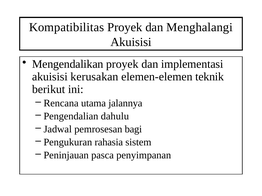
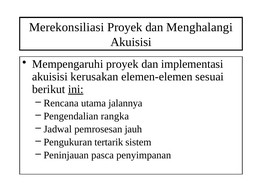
Kompatibilitas: Kompatibilitas -> Merekonsiliasi (67, 27)
Mengendalikan: Mengendalikan -> Mempengaruhi (68, 64)
teknik: teknik -> sesuai (210, 77)
ini underline: none -> present (76, 89)
dahulu: dahulu -> rangka (115, 116)
bagi: bagi -> jauh (133, 129)
rahasia: rahasia -> tertarik (109, 142)
